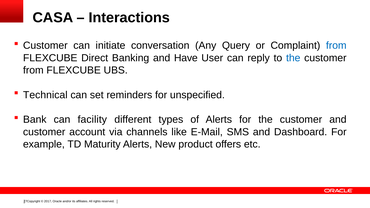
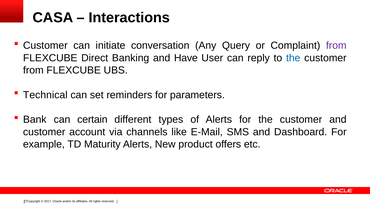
from colour: blue -> purple (336, 46)
unspecified: unspecified -> parameters (197, 95)
facility: facility -> certain (92, 120)
